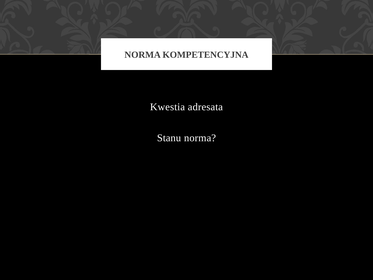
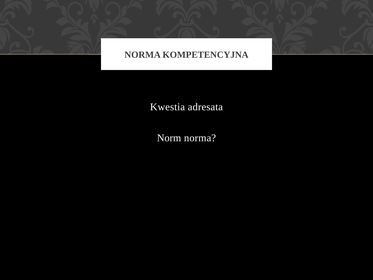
Stanu: Stanu -> Norm (169, 138)
